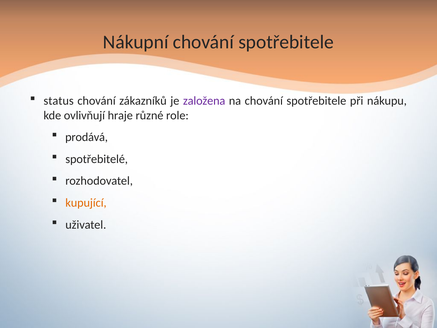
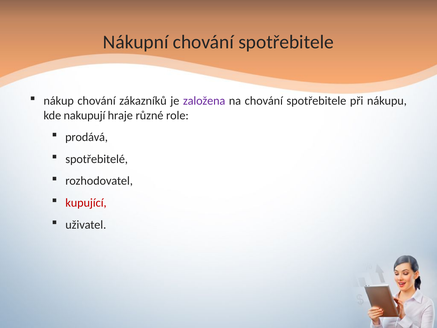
status: status -> nákup (59, 101)
ovlivňují: ovlivňují -> nakupují (84, 115)
kupující colour: orange -> red (86, 203)
